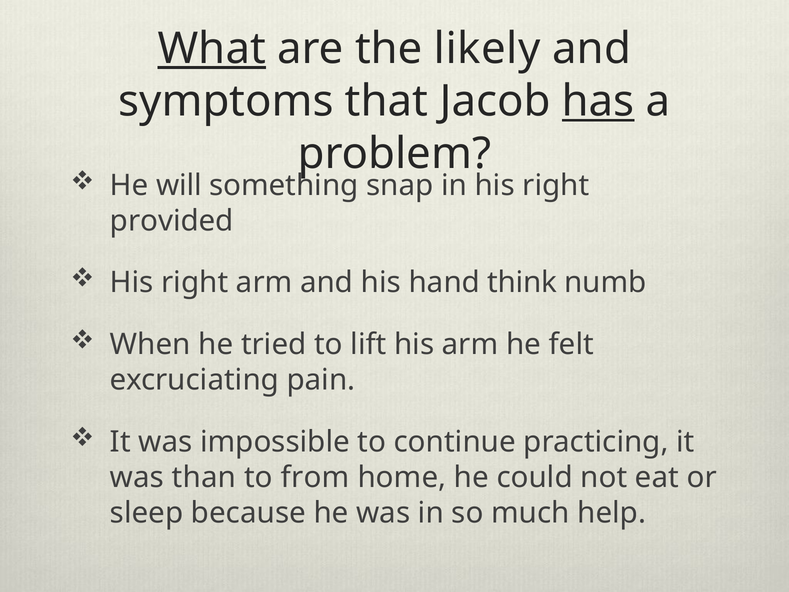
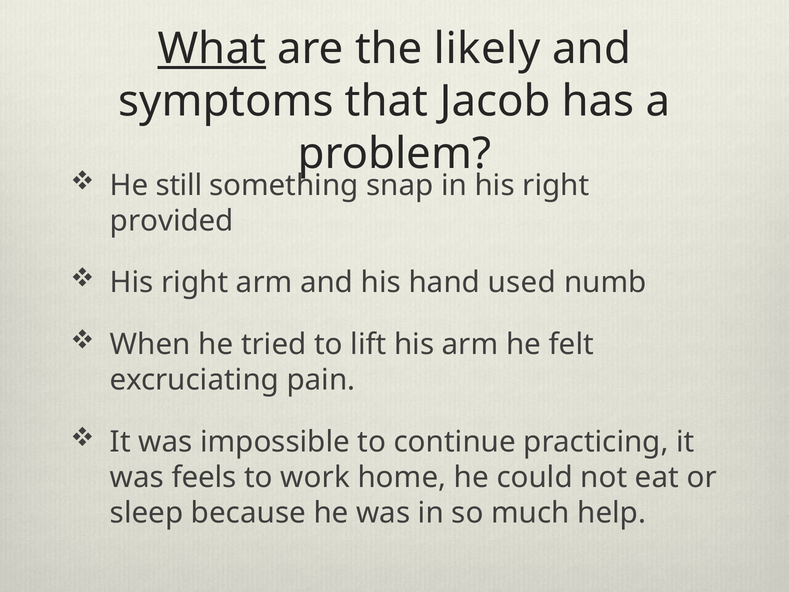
has underline: present -> none (598, 101)
will: will -> still (179, 185)
think: think -> used (522, 283)
than: than -> feels (204, 477)
from: from -> work (315, 477)
